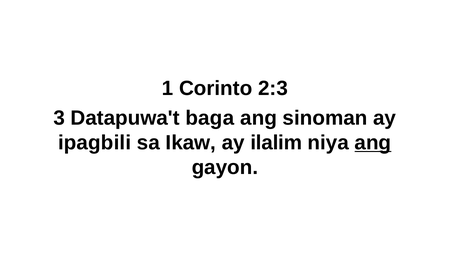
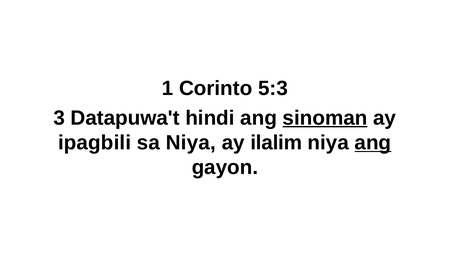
2:3: 2:3 -> 5:3 (273, 88)
baga: baga -> hindi (210, 118)
sinoman underline: none -> present (325, 118)
sa Ikaw: Ikaw -> Niya (191, 143)
